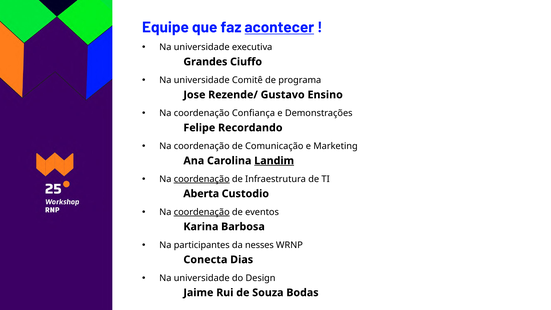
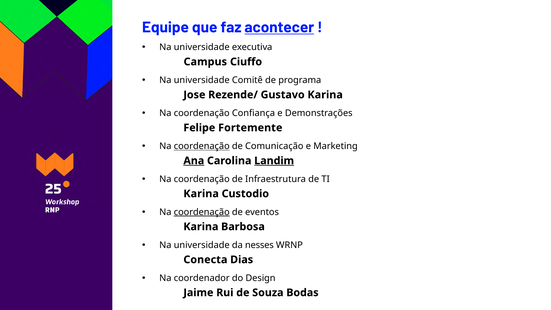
Grandes: Grandes -> Campus (205, 62)
Gustavo Ensino: Ensino -> Karina (325, 95)
Recordando: Recordando -> Fortemente (250, 128)
coordenação underline: none -> present (202, 146)
Ana underline: none -> present (194, 161)
coordenação underline: present -> none (202, 179)
Aberta: Aberta -> Karina (201, 194)
participantes: participantes -> universidade (202, 245)
universidade: universidade -> coordenador (202, 278)
